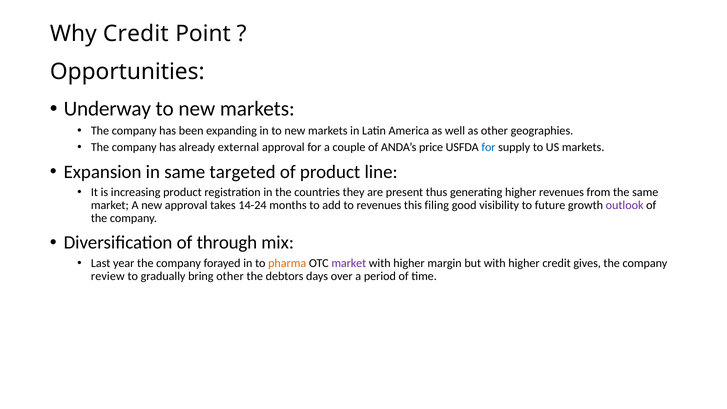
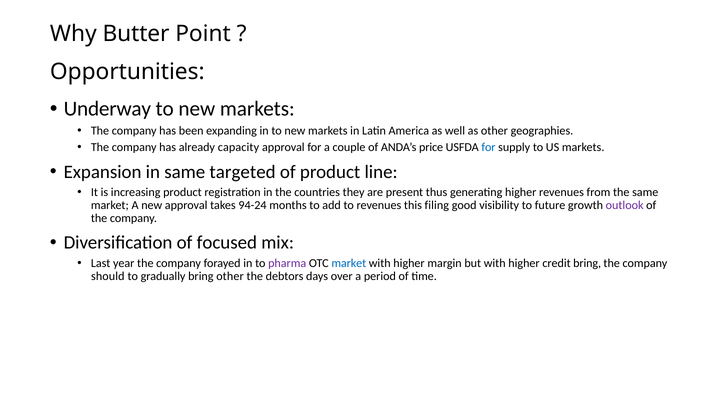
Why Credit: Credit -> Butter (136, 34)
external: external -> capacity (238, 147)
14-24: 14-24 -> 94-24 (253, 205)
through: through -> focused (227, 243)
pharma colour: orange -> purple (287, 263)
market colour: purple -> blue (349, 263)
credit gives: gives -> bring (587, 263)
review: review -> should (108, 276)
